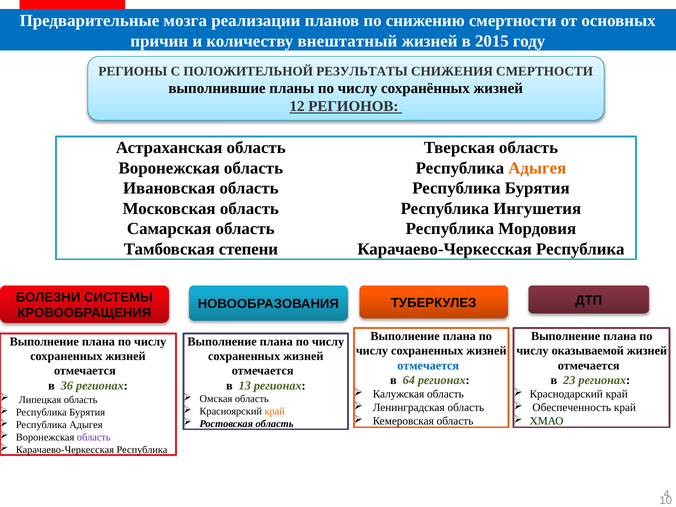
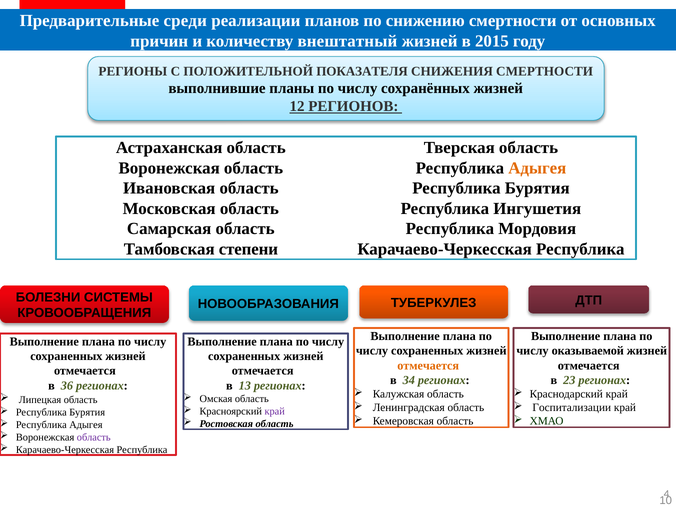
мозга: мозга -> среди (185, 21)
РЕЗУЛЬТАТЫ: РЕЗУЛЬТАТЫ -> ПОКАЗАТЕЛЯ (362, 71)
отмечается colour: blue -> orange (428, 366)
64: 64 -> 34 (409, 380)
Обеспеченность: Обеспеченность -> Госпитализации (572, 408)
край colour: orange -> purple (275, 411)
